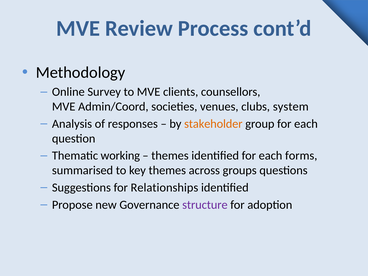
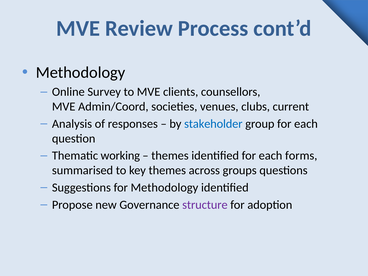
system: system -> current (291, 107)
stakeholder colour: orange -> blue (213, 124)
for Relationships: Relationships -> Methodology (164, 188)
